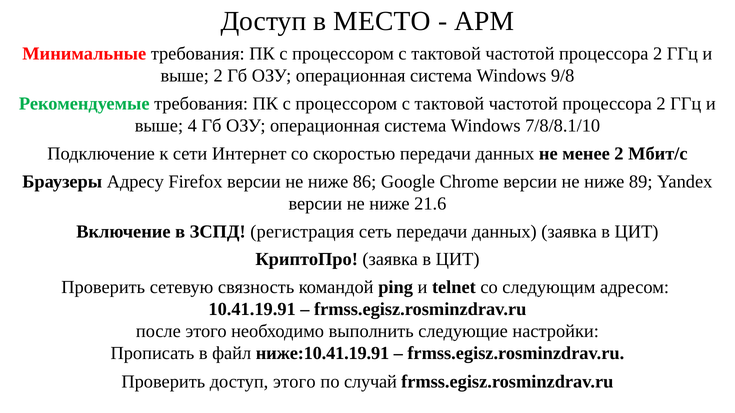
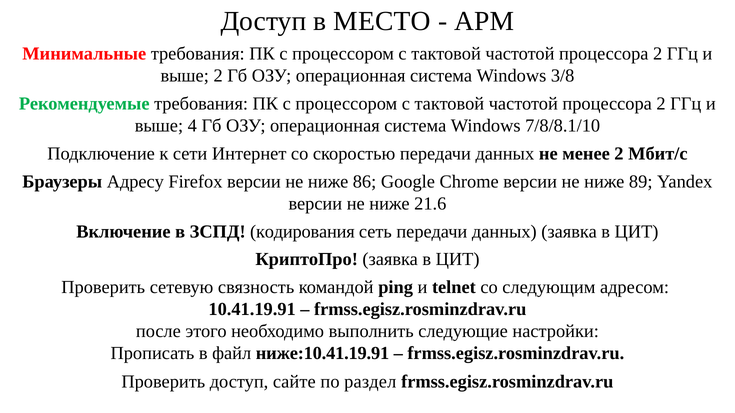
9/8: 9/8 -> 3/8 (563, 76)
регистрация: регистрация -> кодирования (302, 232)
доступ этого: этого -> сайте (294, 382)
случай: случай -> раздел (370, 382)
